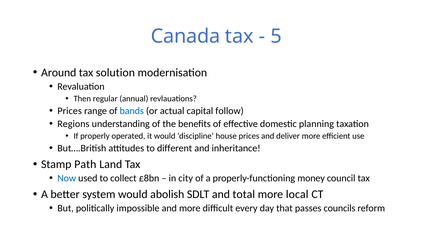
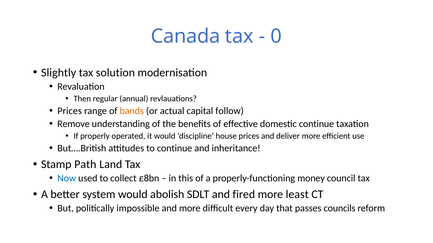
5: 5 -> 0 (276, 36)
Around: Around -> Slightly (59, 73)
bands colour: blue -> orange (132, 111)
Regions: Regions -> Remove (74, 124)
domestic planning: planning -> continue (317, 124)
to different: different -> continue (175, 149)
city: city -> this (186, 179)
total: total -> fired (244, 195)
local: local -> least (297, 195)
